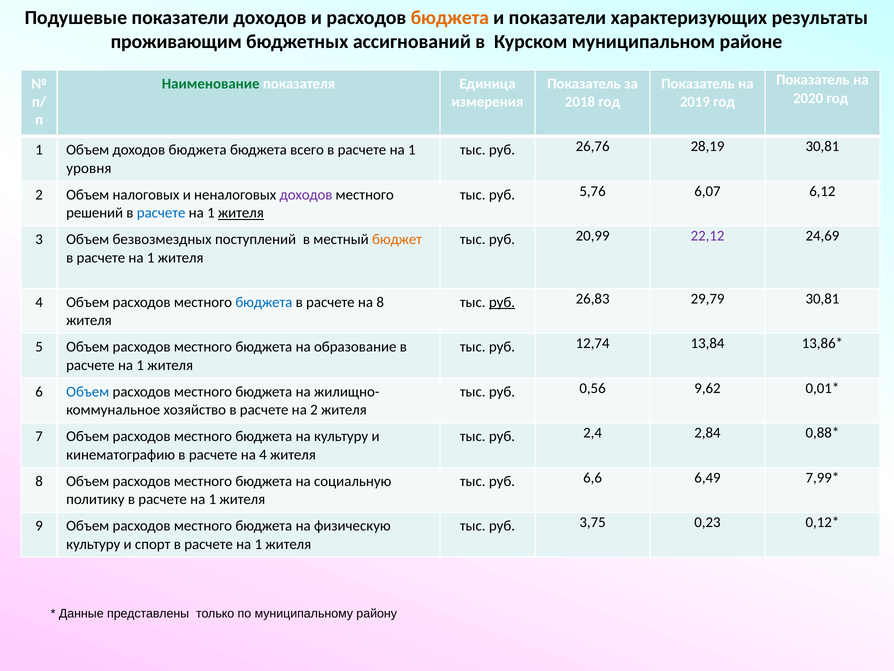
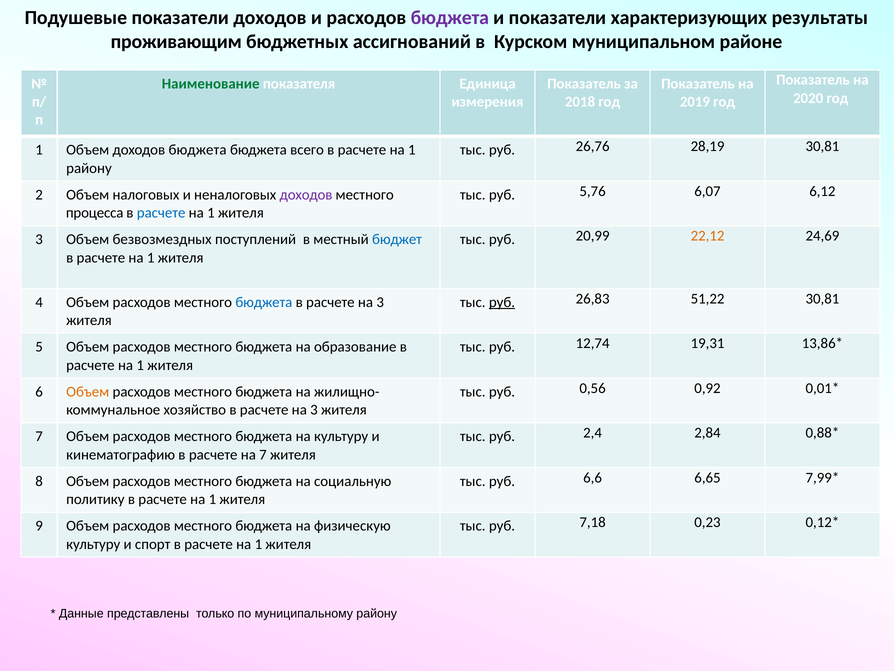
бюджета colour: orange -> purple (450, 18)
уровня: уровня -> району (89, 168)
решений: решений -> процесса (95, 213)
жителя underline: present -> none (241, 213)
бюджет colour: orange -> blue (397, 239)
22,12 colour: purple -> orange (708, 236)
8: 8 -> 3 (380, 302)
29,79: 29,79 -> 51,22 (708, 298)
13,84: 13,84 -> 19,31 (708, 343)
Объем colour: blue -> orange (88, 391)
9,62: 9,62 -> 0,92 (707, 388)
2: 2 -> 3 (314, 410)
на 4: 4 -> 7 (263, 454)
6,49: 6,49 -> 6,65 (707, 477)
3,75: 3,75 -> 7,18 (593, 522)
